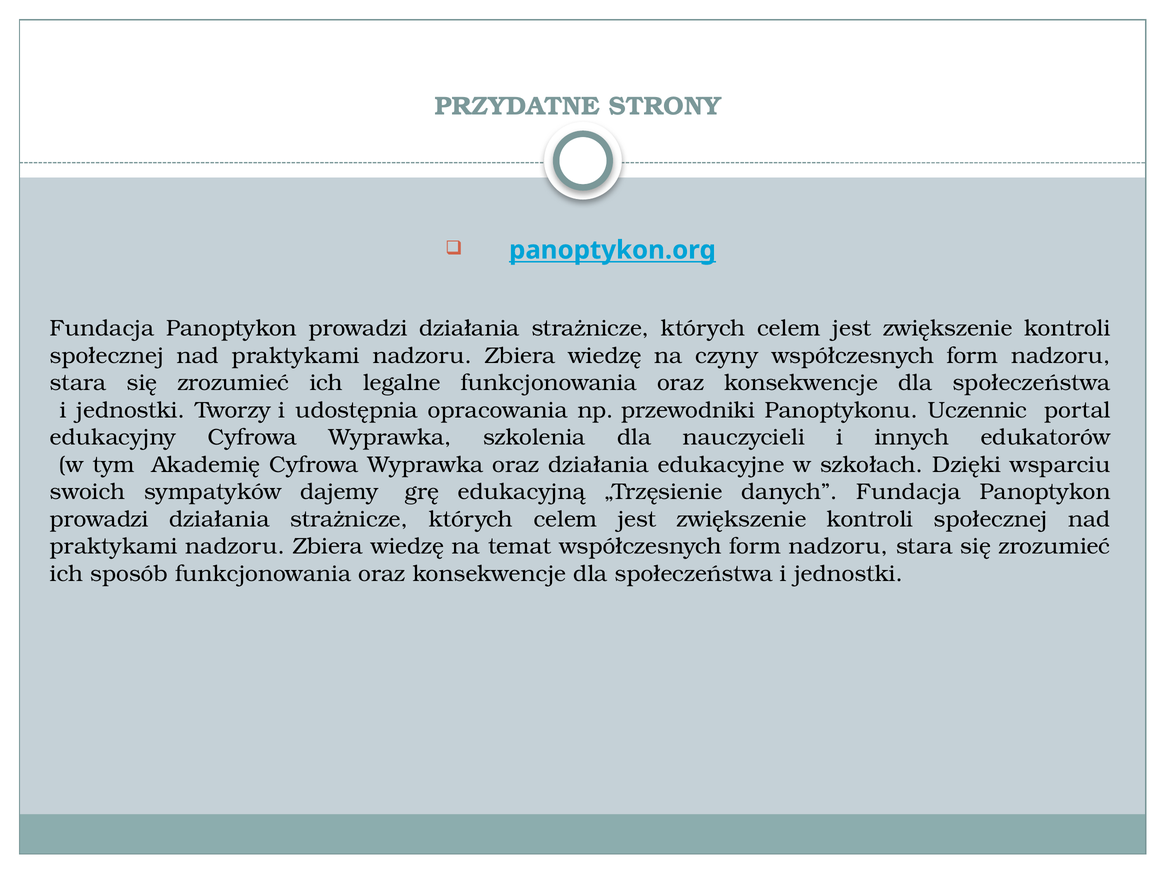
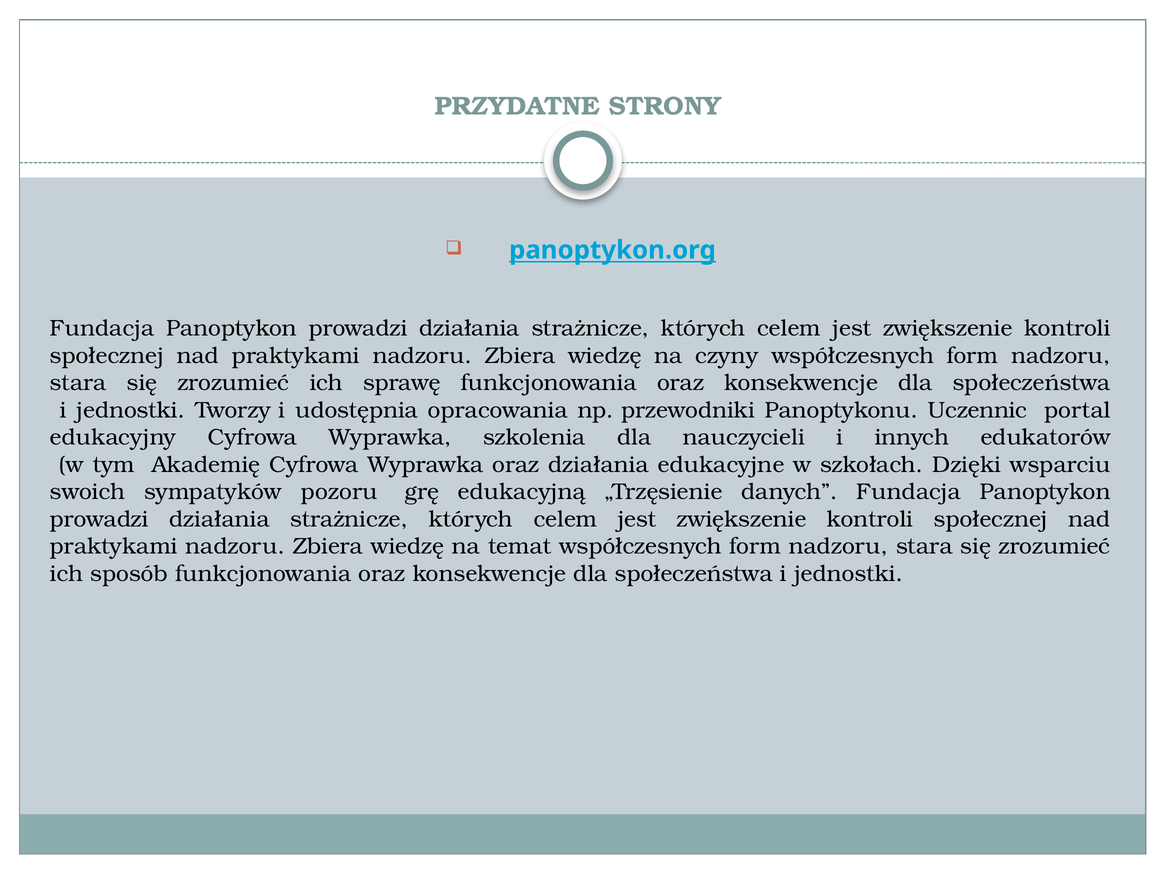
legalne: legalne -> sprawę (402, 383)
dajemy: dajemy -> pozoru (339, 492)
